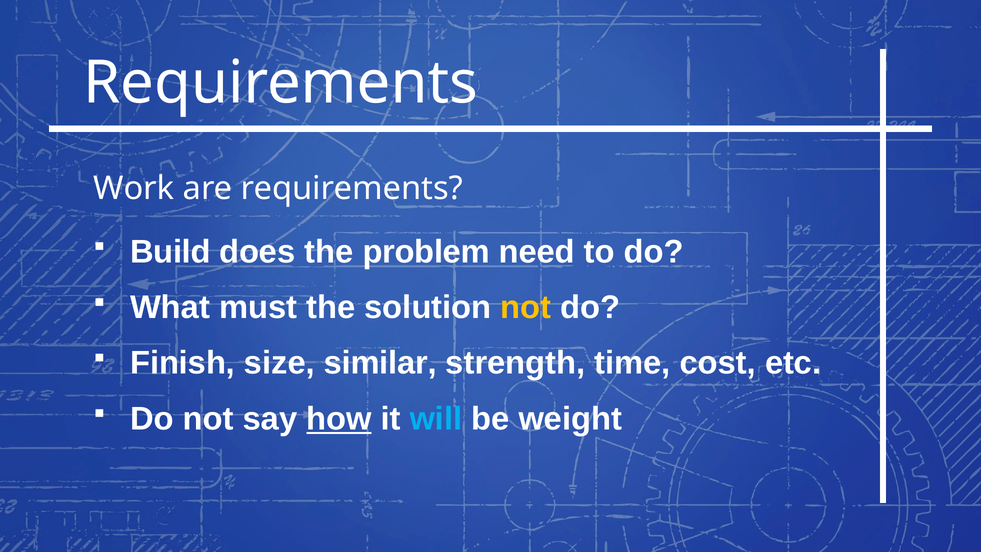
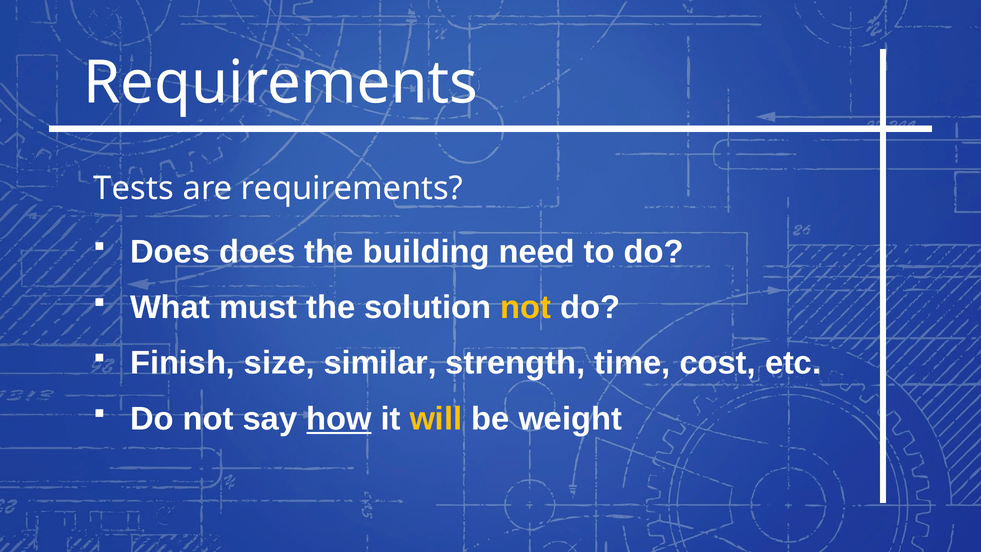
Work: Work -> Tests (134, 188)
Build: Build -> Does (170, 252)
problem: problem -> building (426, 252)
will colour: light blue -> yellow (436, 419)
